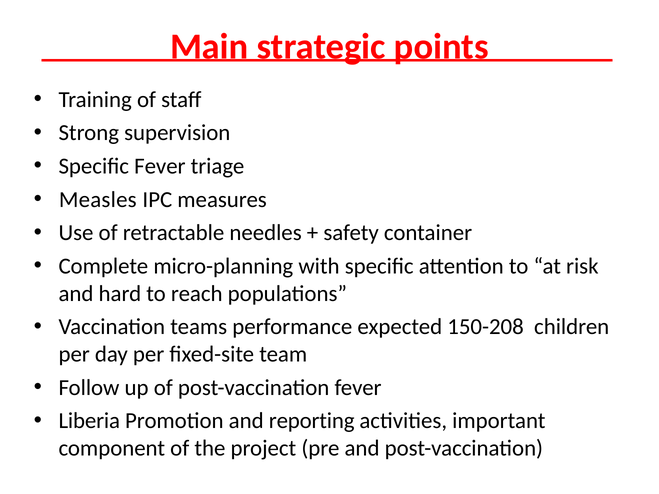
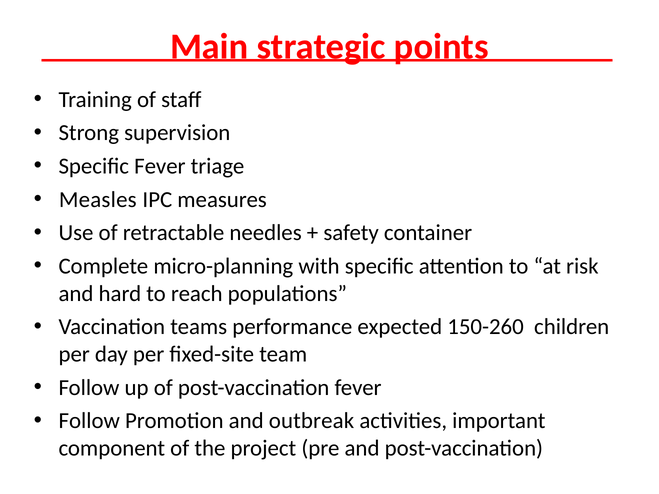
150-208: 150-208 -> 150-260 (486, 327)
Liberia: Liberia -> Follow (89, 421)
reporting: reporting -> outbreak (312, 421)
